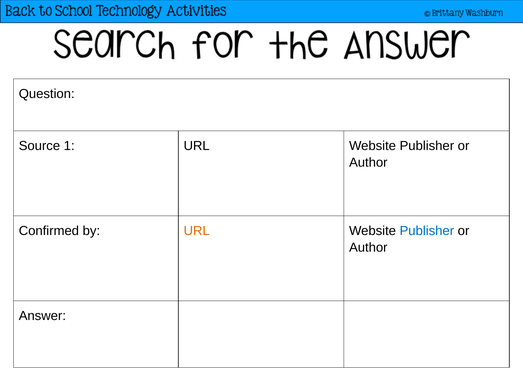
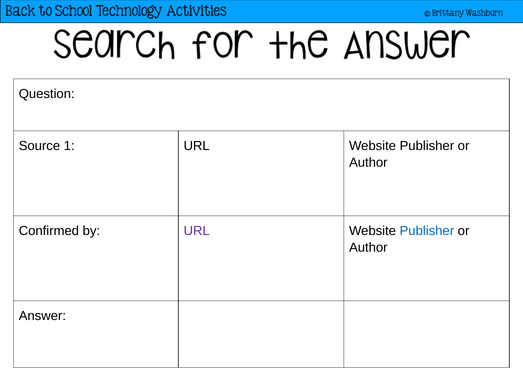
URL colour: orange -> purple (197, 231)
